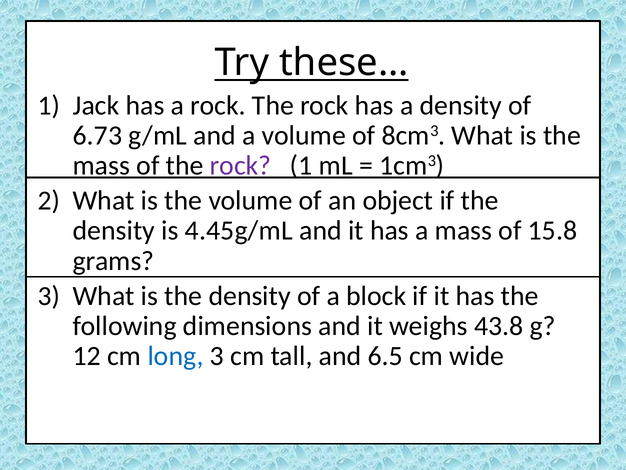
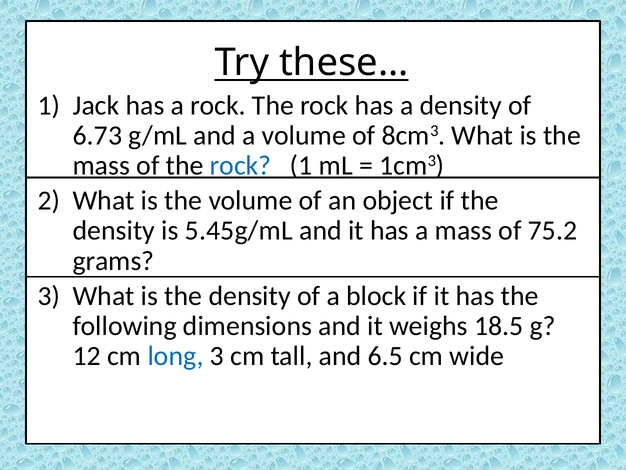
rock colour: purple -> blue (241, 165)
4.45g/mL: 4.45g/mL -> 5.45g/mL (239, 231)
15.8: 15.8 -> 75.2 (553, 231)
43.8: 43.8 -> 18.5 (499, 326)
